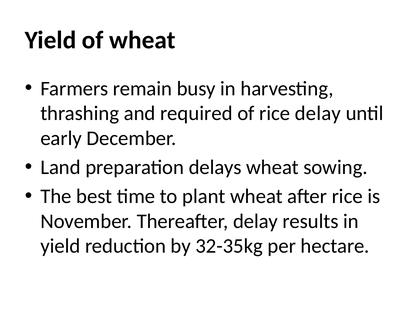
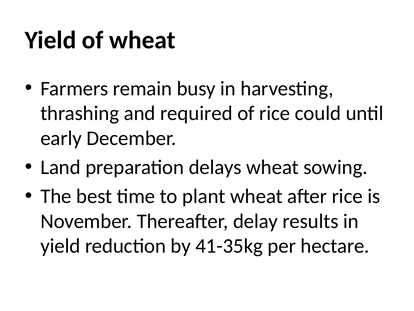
rice delay: delay -> could (318, 113)
32-35kg: 32-35kg -> 41-35kg (229, 246)
